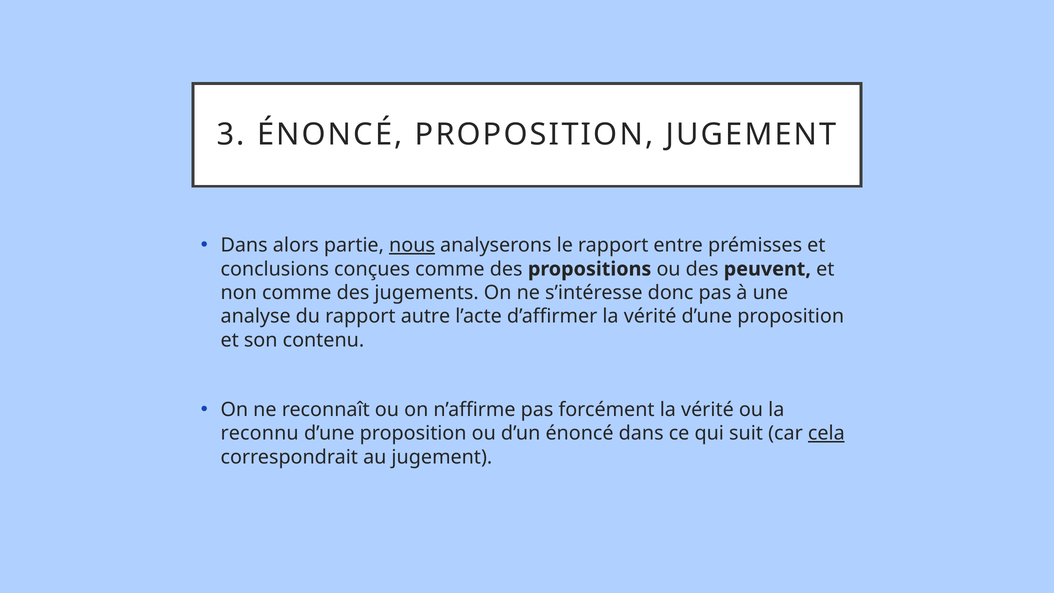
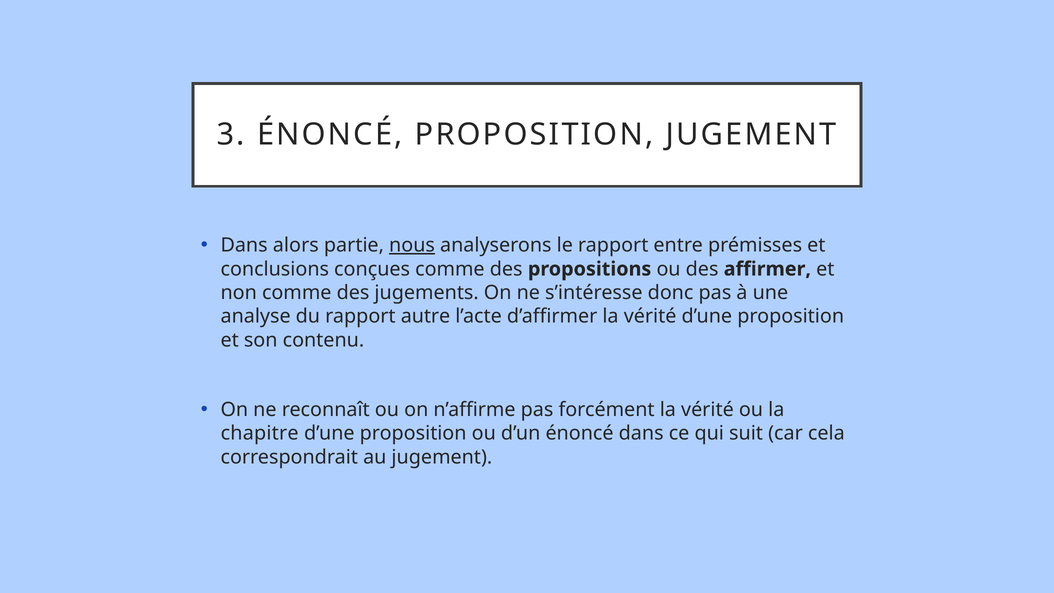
peuvent: peuvent -> affirmer (767, 269)
reconnu: reconnu -> chapitre (260, 433)
cela underline: present -> none (826, 433)
